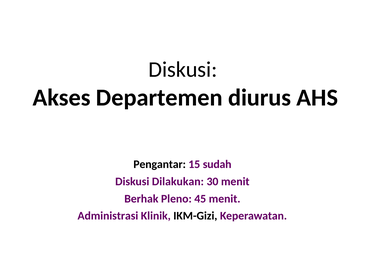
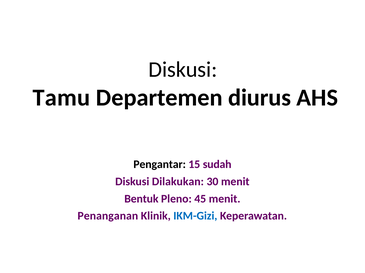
Akses: Akses -> Tamu (61, 98)
Berhak: Berhak -> Bentuk (141, 199)
Administrasi: Administrasi -> Penanganan (108, 216)
IKM-Gizi colour: black -> blue (195, 216)
